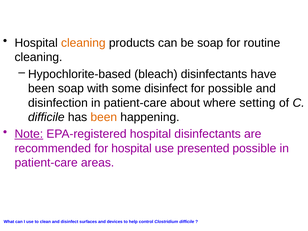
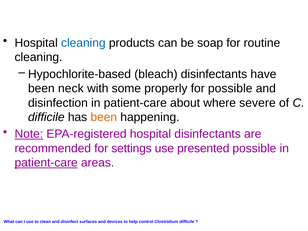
cleaning colour: orange -> blue (83, 43)
been soap: soap -> neck (71, 88)
some disinfect: disinfect -> properly (166, 88)
setting: setting -> severe (257, 103)
for hospital: hospital -> settings (132, 148)
patient-care underline: none -> present (46, 163)
